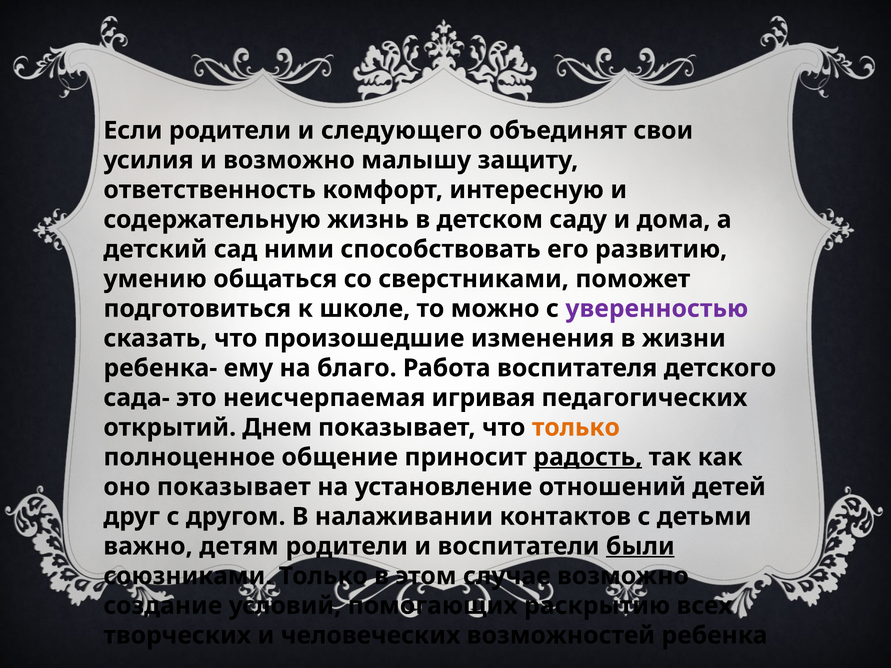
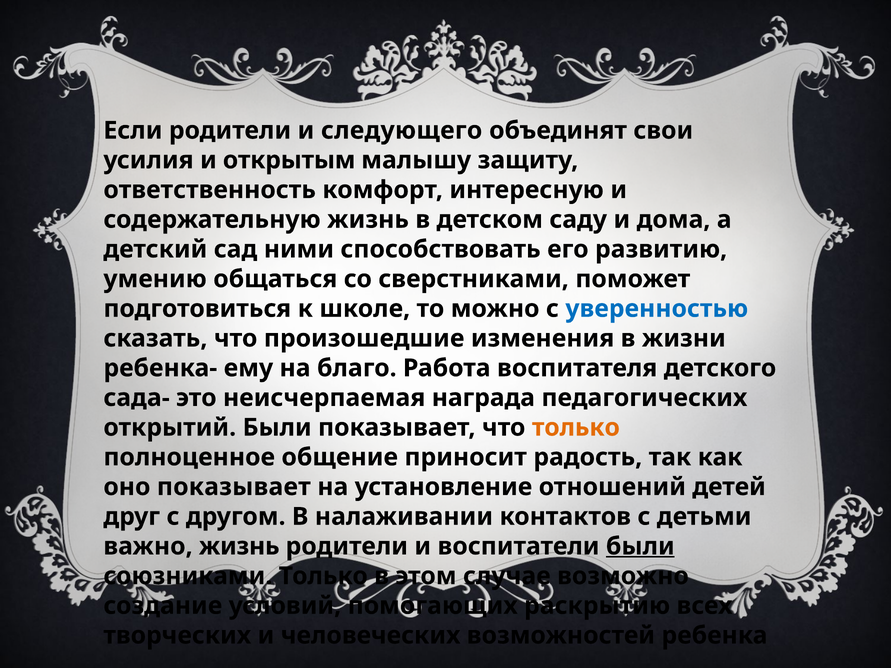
и возможно: возможно -> открытым (289, 160)
уверенностью colour: purple -> blue (657, 309)
игривая: игривая -> награда (483, 398)
открытий Днем: Днем -> Были (277, 428)
радость underline: present -> none (588, 457)
важно детям: детям -> жизнь (239, 546)
